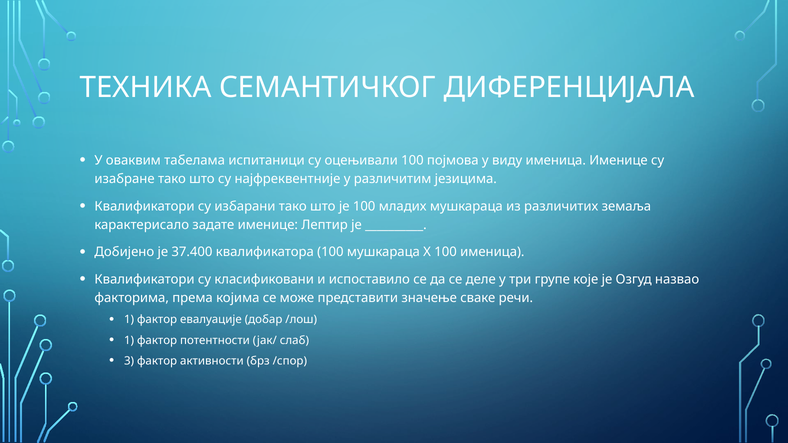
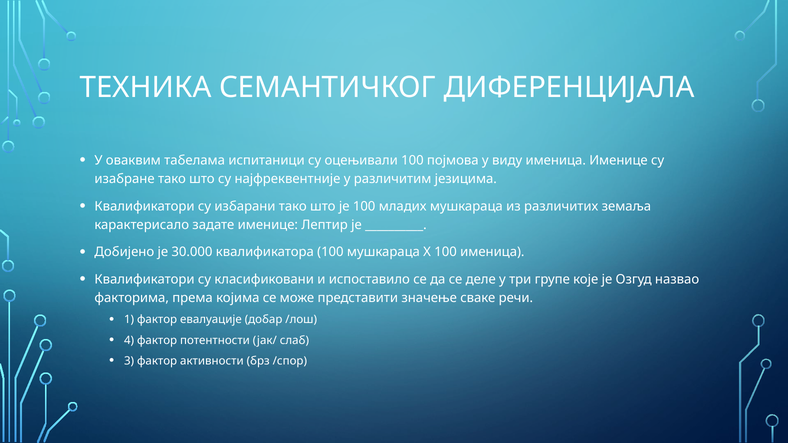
37.400: 37.400 -> 30.000 (192, 252)
1: 1 -> 4 (129, 340)
